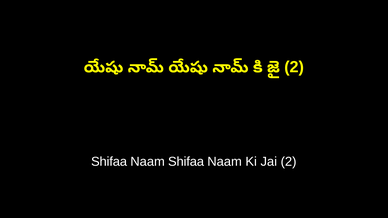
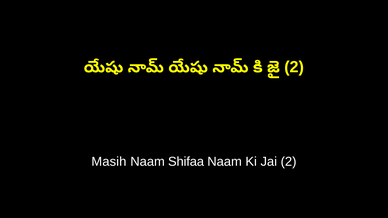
Shifaa: Shifaa -> Masih (109, 162)
